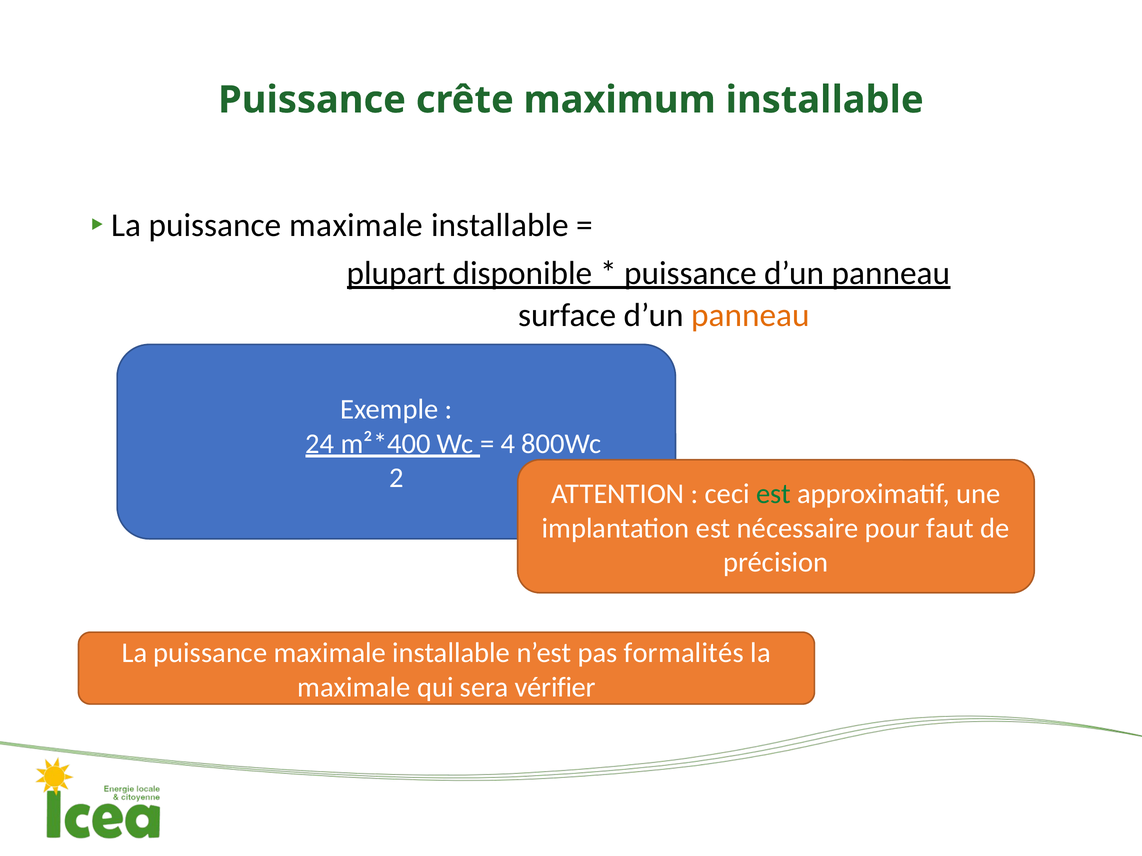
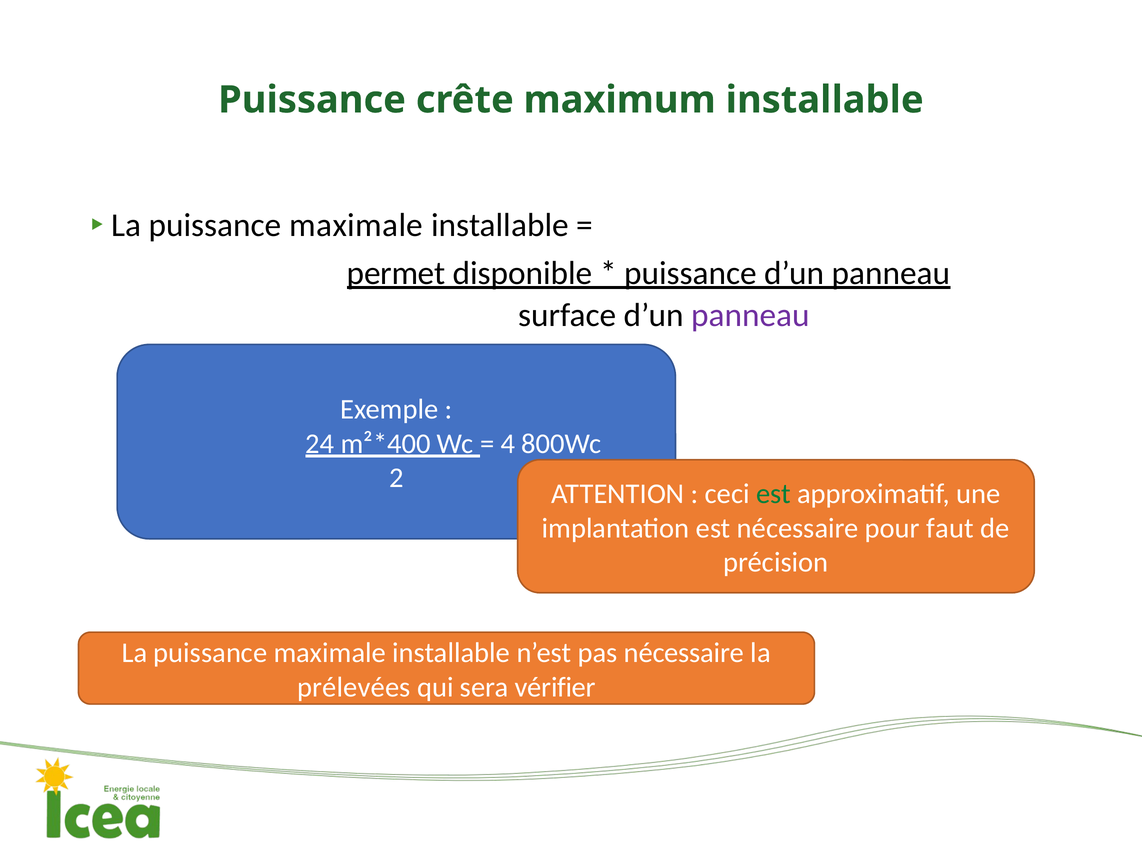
plupart: plupart -> permet (396, 273)
panneau colour: orange -> purple (751, 315)
pas formalités: formalités -> nécessaire (684, 653)
maximale: maximale -> prélevées (354, 688)
